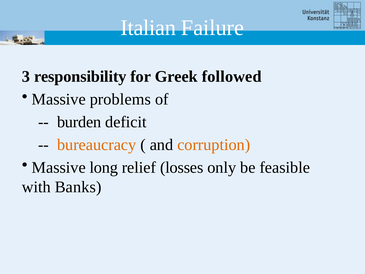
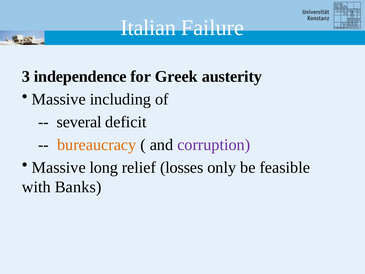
responsibility: responsibility -> independence (80, 77)
followed: followed -> austerity (232, 77)
problems: problems -> including (120, 99)
burden: burden -> several (79, 122)
corruption colour: orange -> purple (214, 145)
